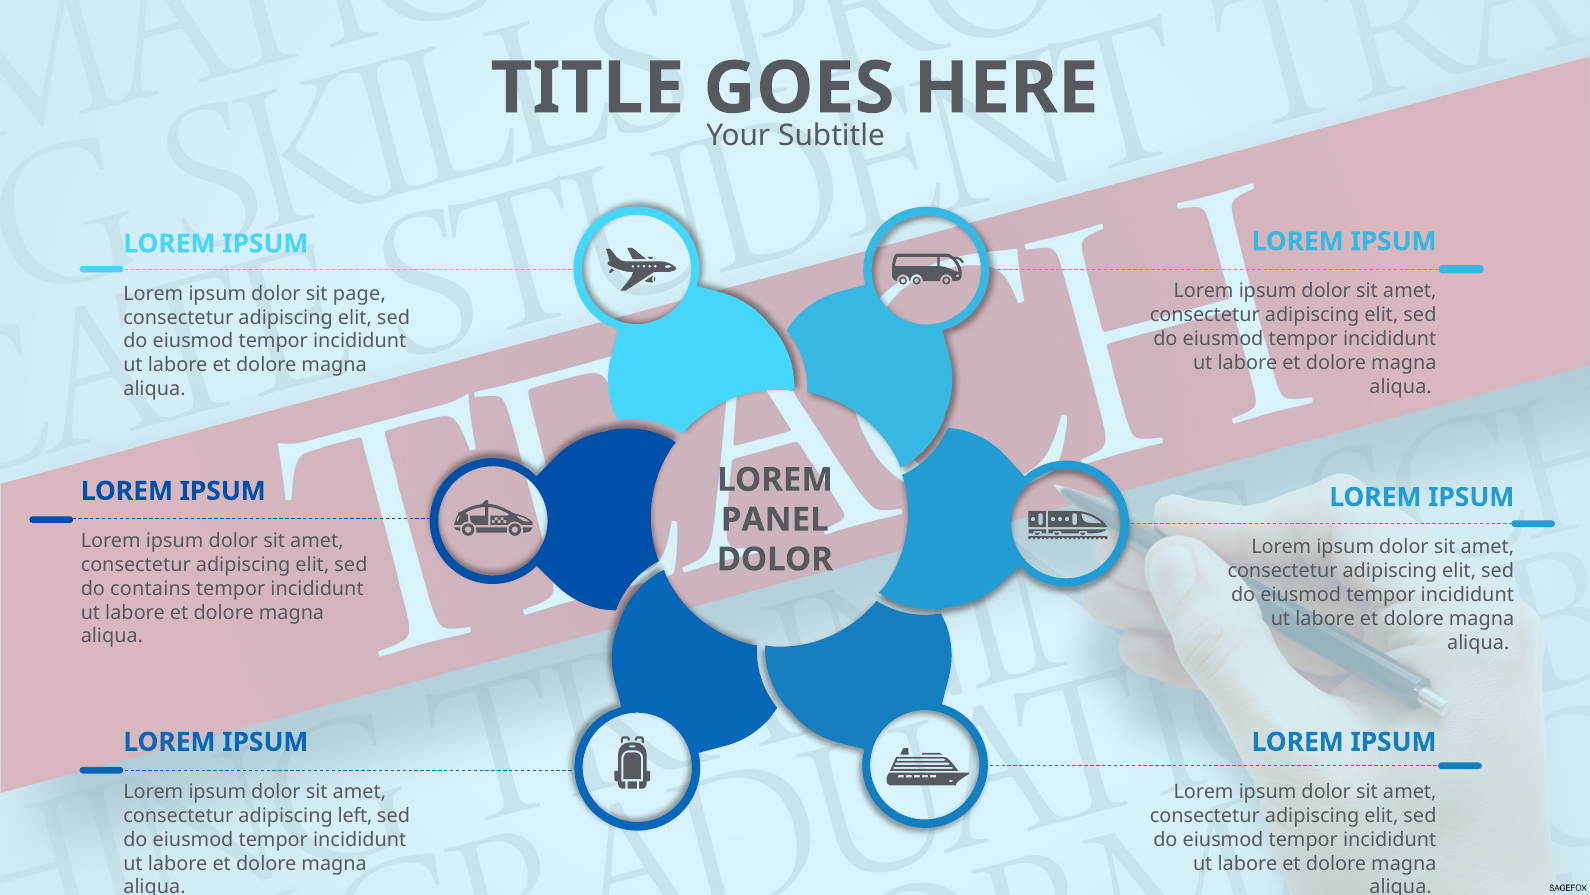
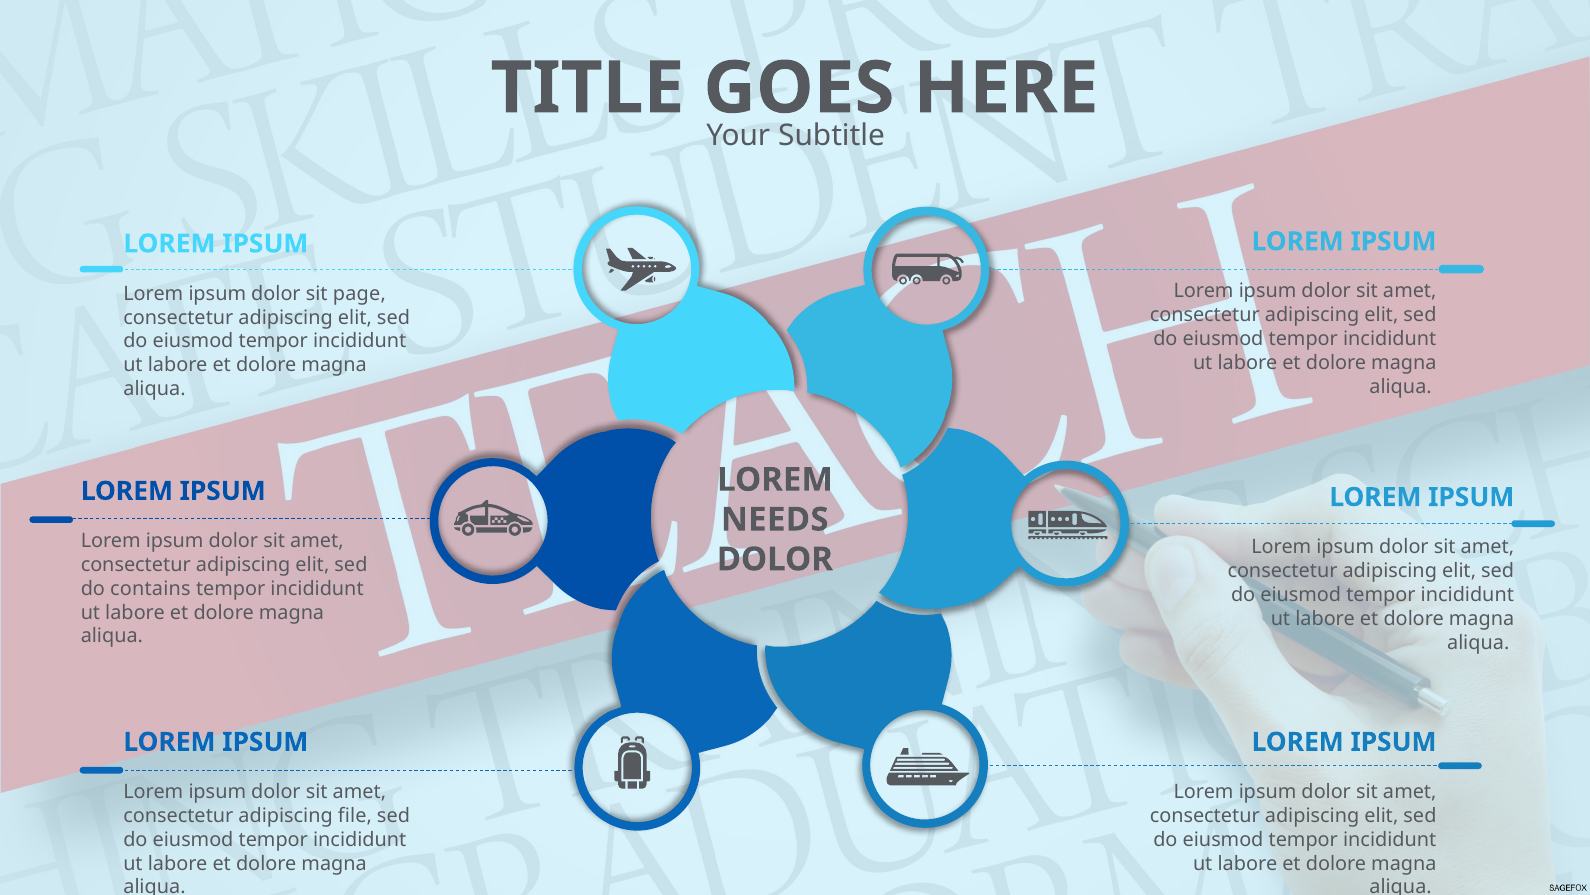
PANEL: PANEL -> NEEDS (775, 519)
left: left -> file (355, 815)
